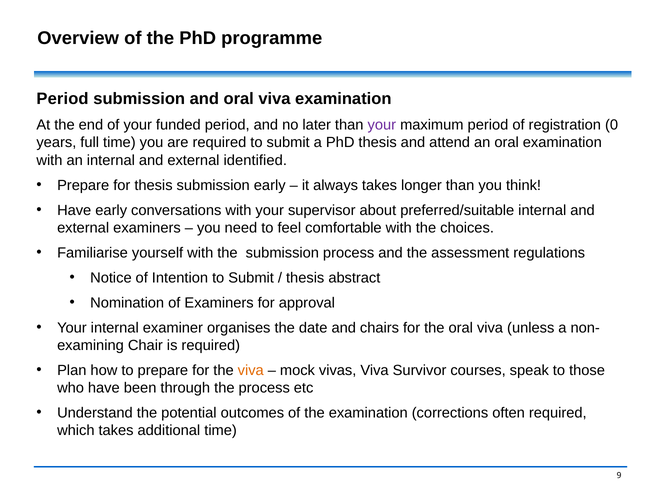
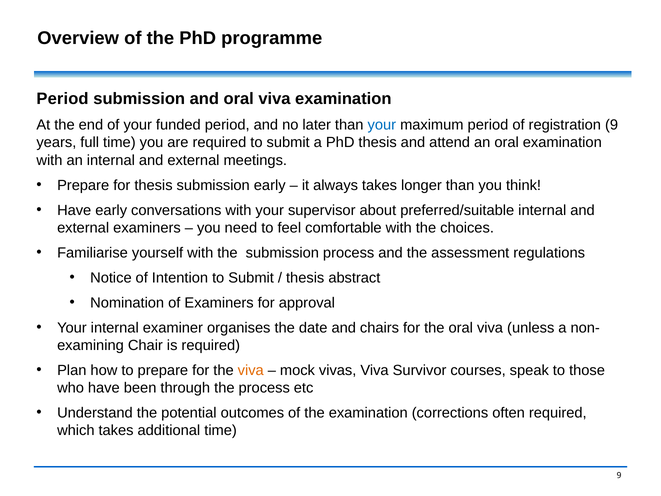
your colour: purple -> blue (382, 125)
registration 0: 0 -> 9 (612, 125)
identified: identified -> meetings (255, 160)
